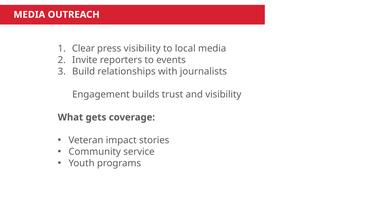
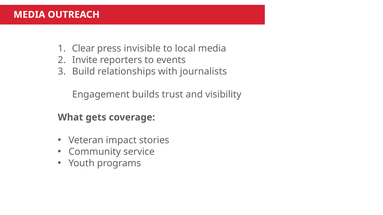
press visibility: visibility -> invisible (142, 49)
